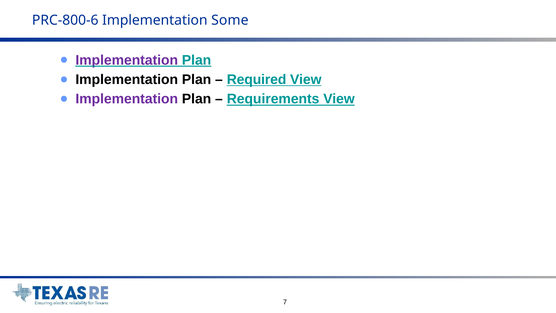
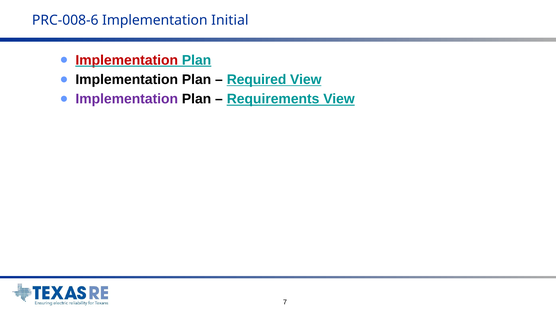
PRC-800-6: PRC-800-6 -> PRC-008-6 (65, 20)
Some: Some -> Initial (230, 20)
Implementation colour: purple -> red (127, 60)
